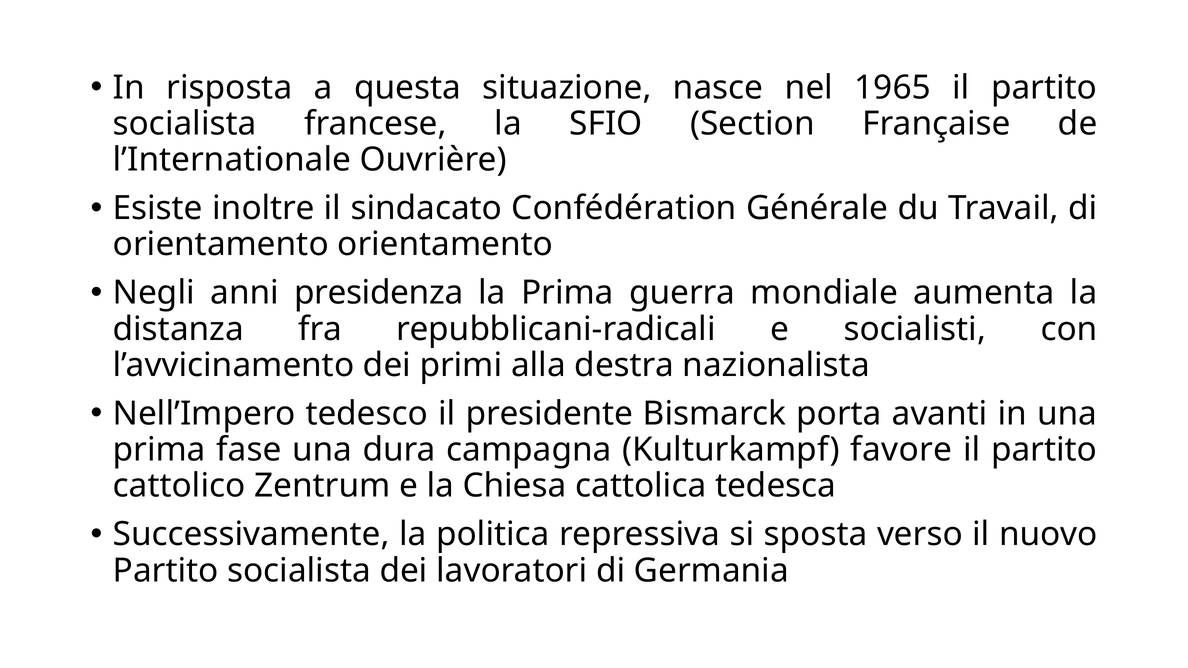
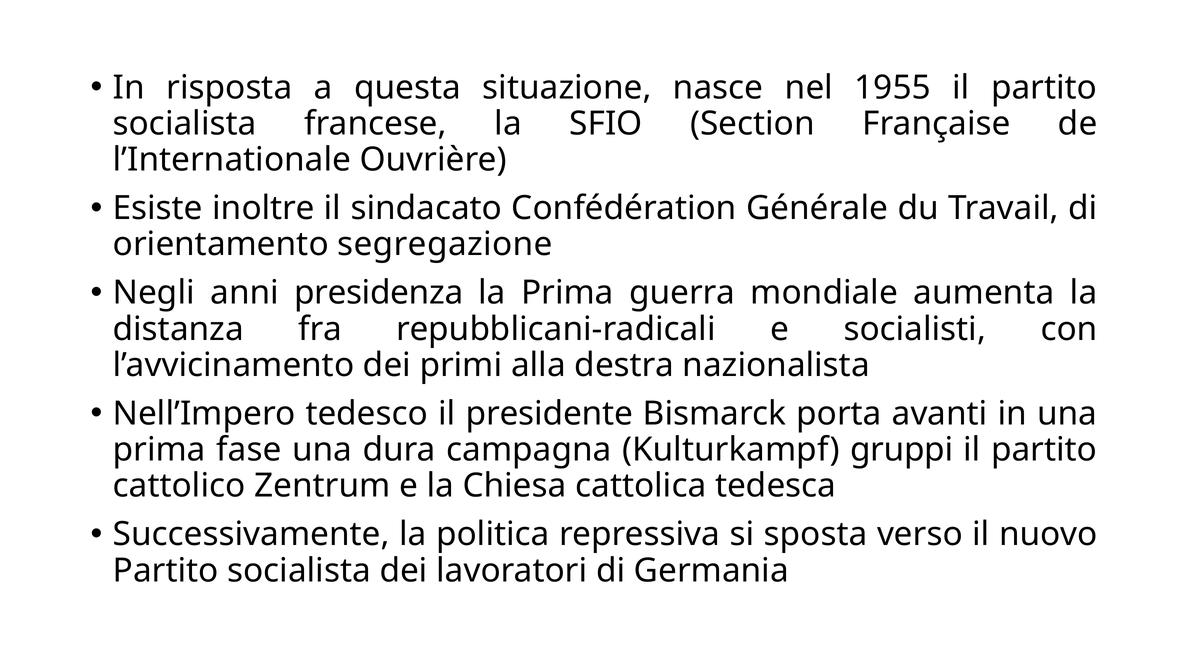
1965: 1965 -> 1955 (893, 88)
orientamento orientamento: orientamento -> segregazione (445, 245)
favore: favore -> gruppi (902, 450)
